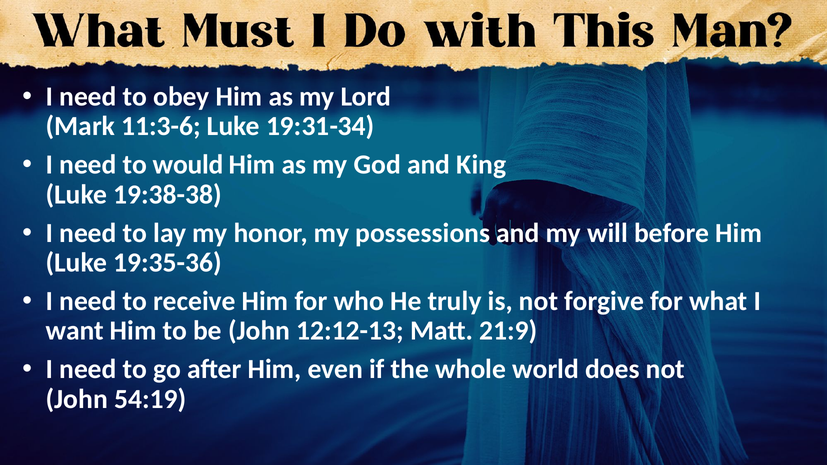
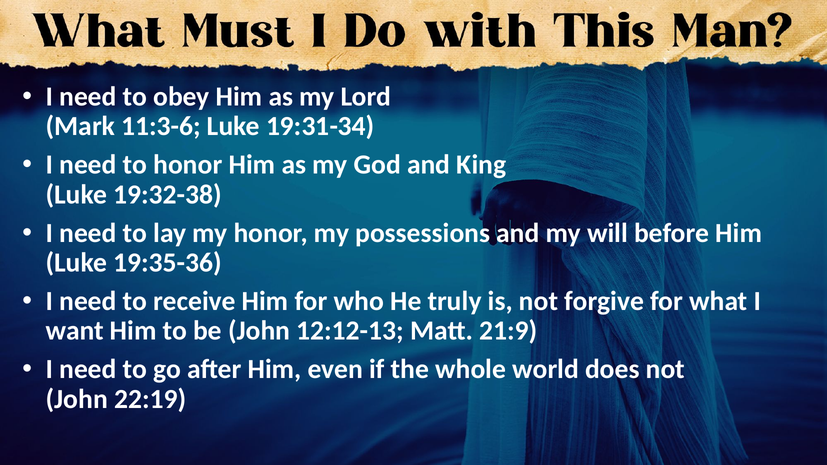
to would: would -> honor (188, 165)
19:38-38: 19:38-38 -> 19:32-38 (168, 195)
54:19: 54:19 -> 22:19 (150, 399)
